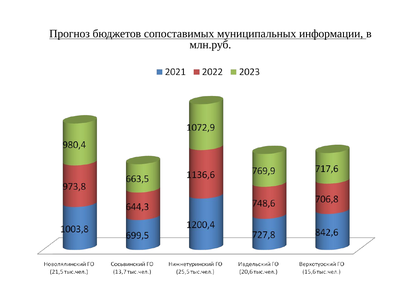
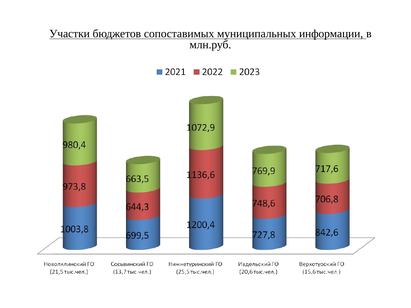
Прогноз: Прогноз -> Участки (70, 34)
